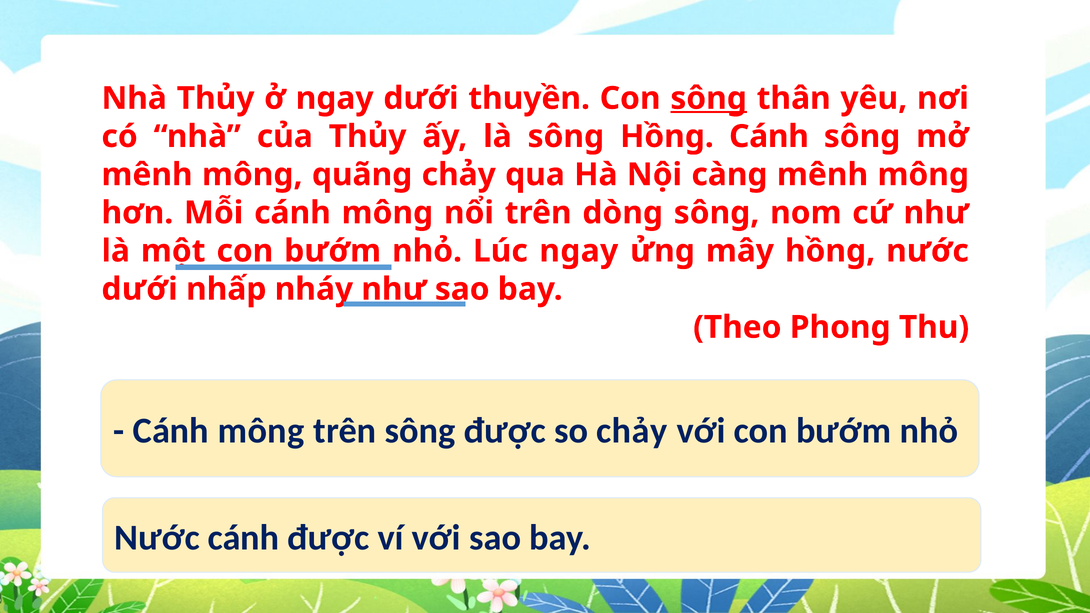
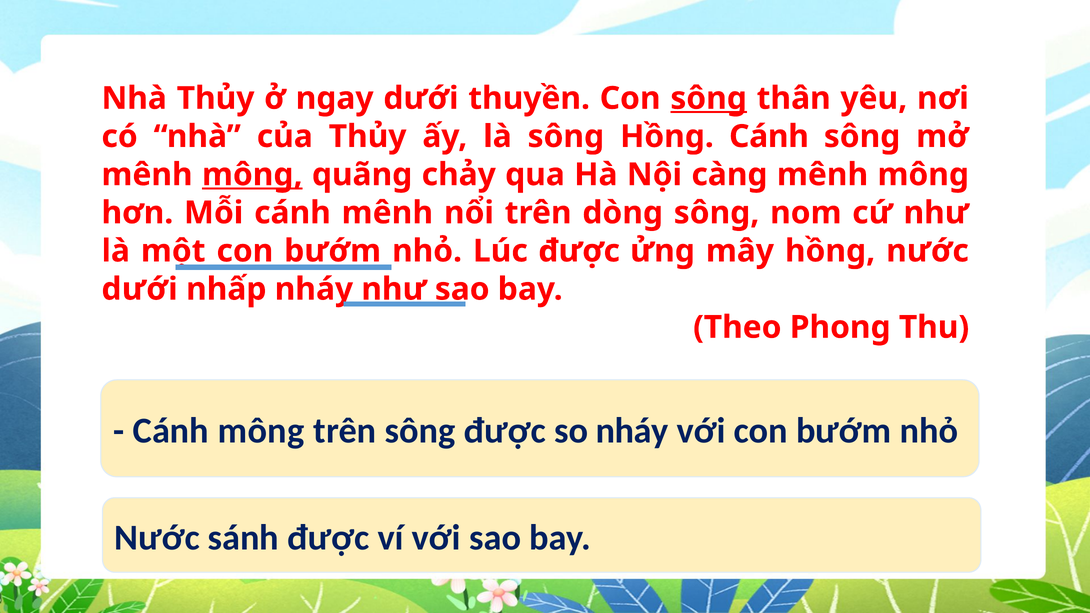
mông underline: none -> present (252, 175)
Mỗi cánh mông: mông -> mênh (387, 213)
Lúc ngay: ngay -> được (579, 251)
so chảy: chảy -> nháy (632, 431)
Nước cánh: cánh -> sánh (243, 538)
